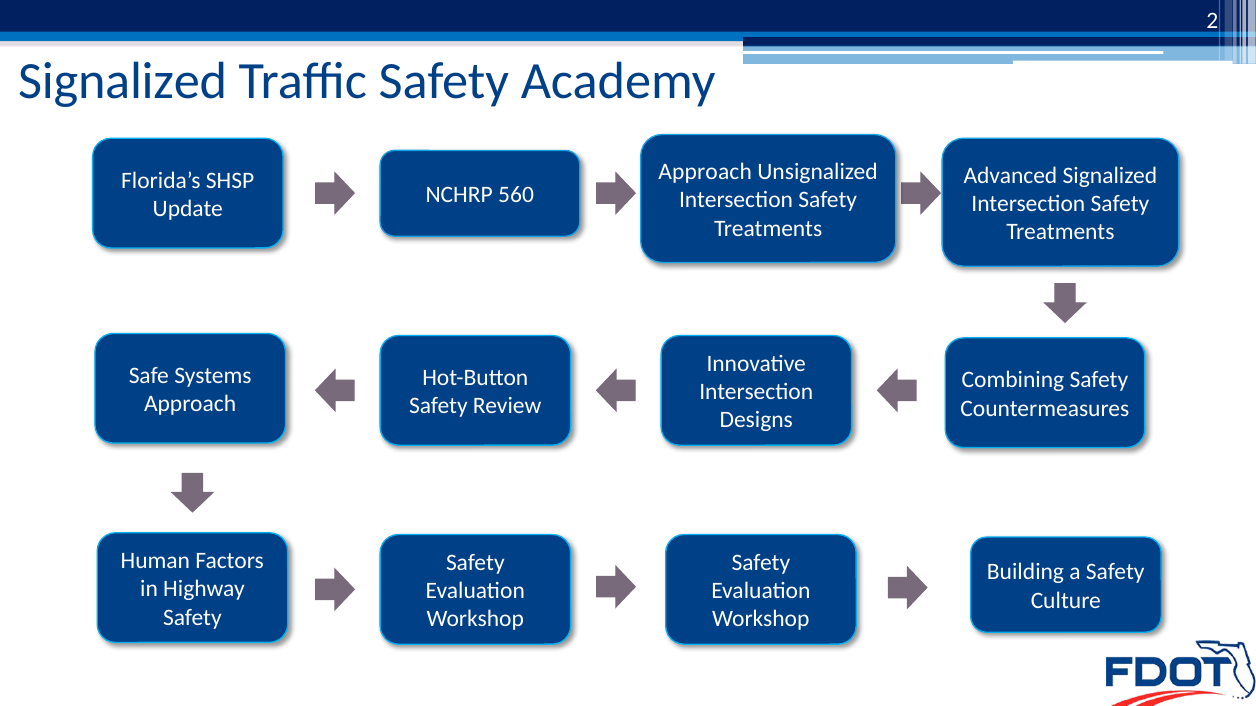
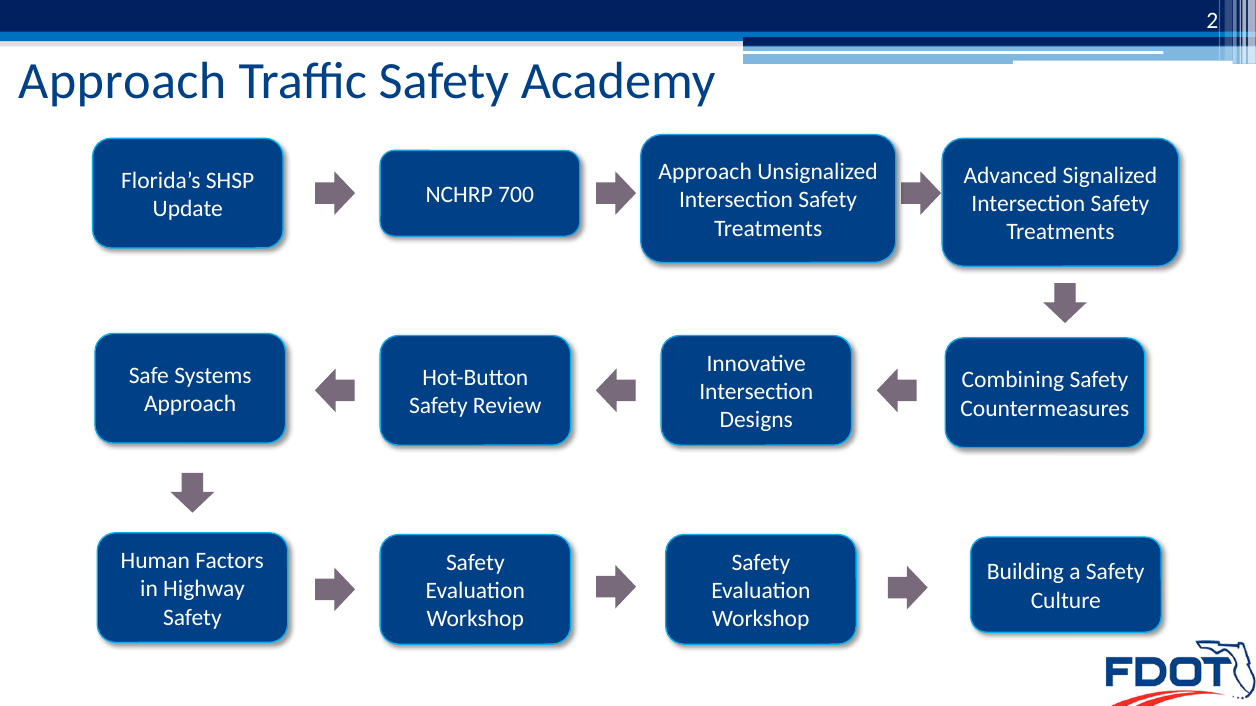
Signalized: Signalized -> Approach (122, 81)
560: 560 -> 700 (516, 195)
